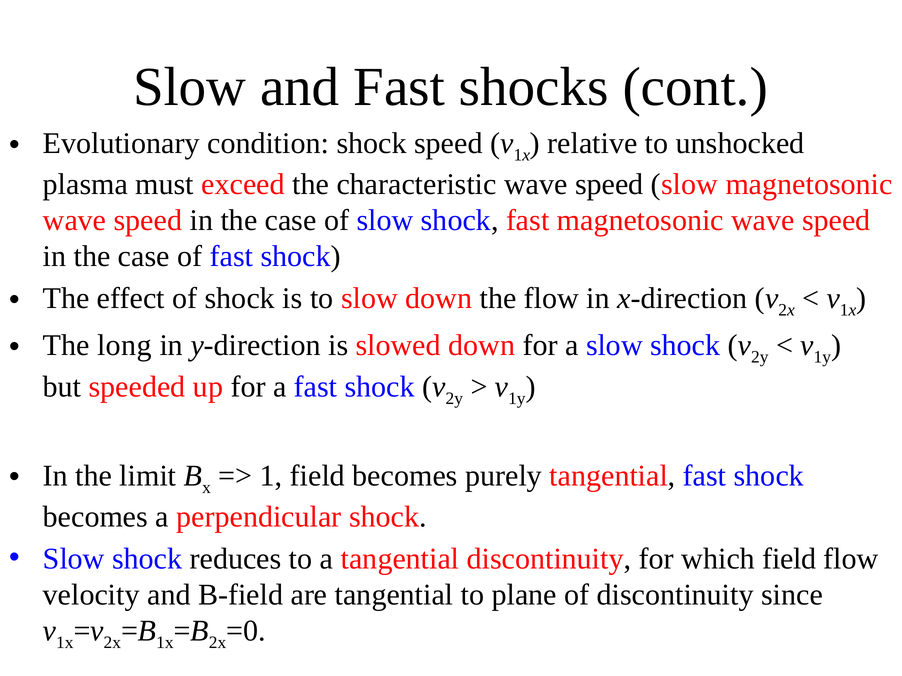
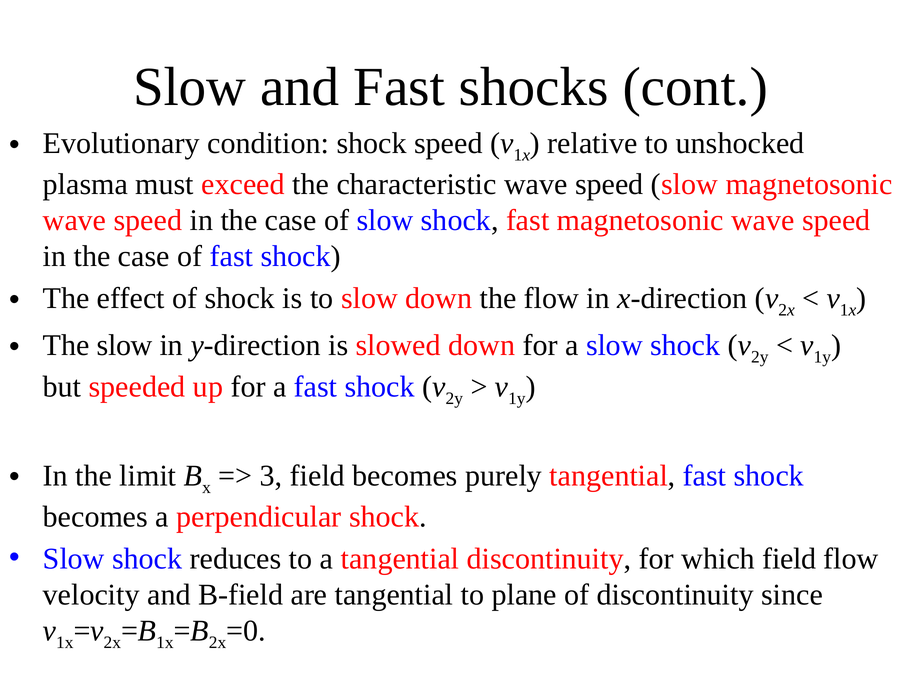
The long: long -> slow (125, 346)
1: 1 -> 3 (271, 476)
